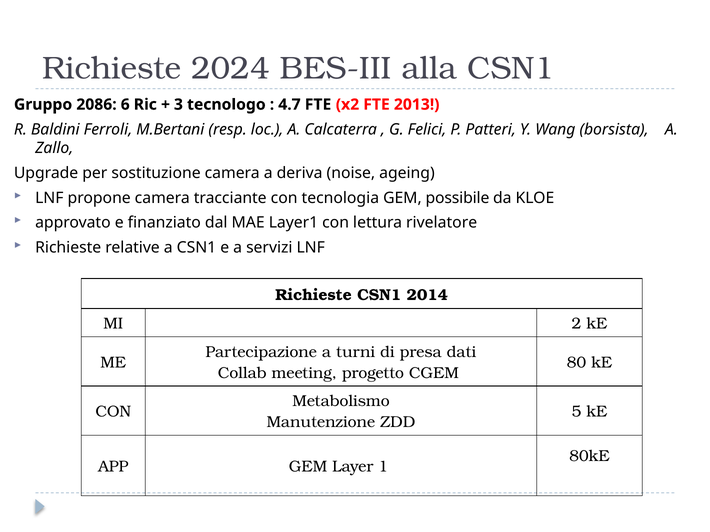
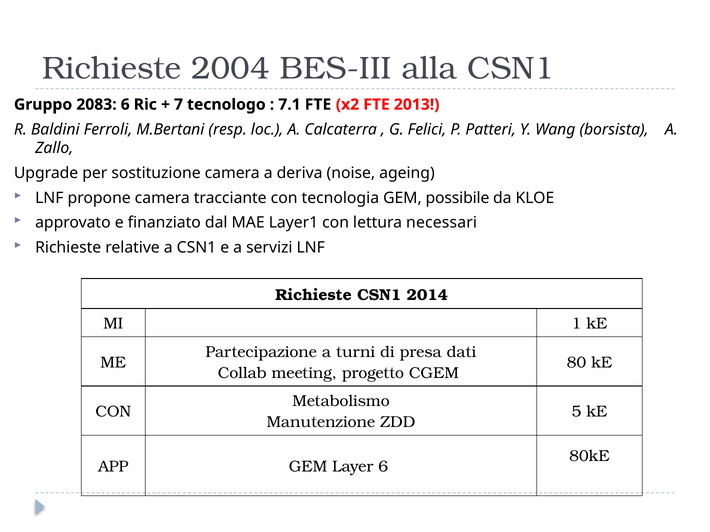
2024: 2024 -> 2004 (230, 68)
2086: 2086 -> 2083 (96, 105)
3: 3 -> 7 (178, 105)
4.7: 4.7 -> 7.1 (289, 105)
rivelatore: rivelatore -> necessari (442, 223)
2: 2 -> 1 (576, 324)
Layer 1: 1 -> 6 (383, 467)
